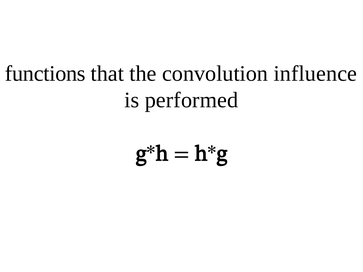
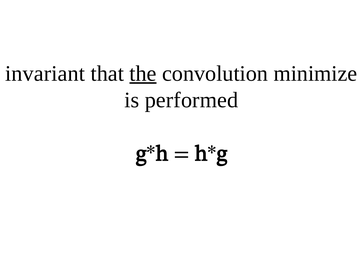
functions: functions -> invariant (45, 74)
the underline: none -> present (143, 74)
influence: influence -> minimize (315, 74)
